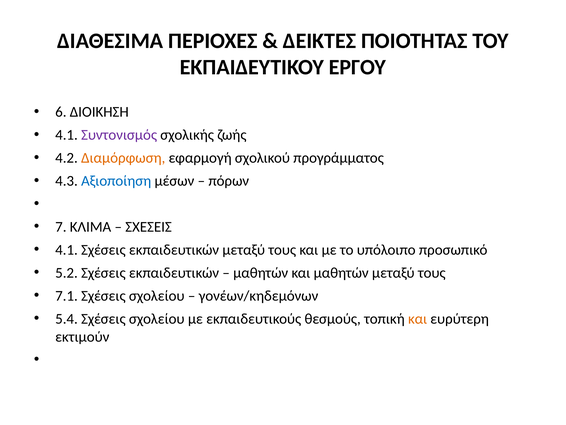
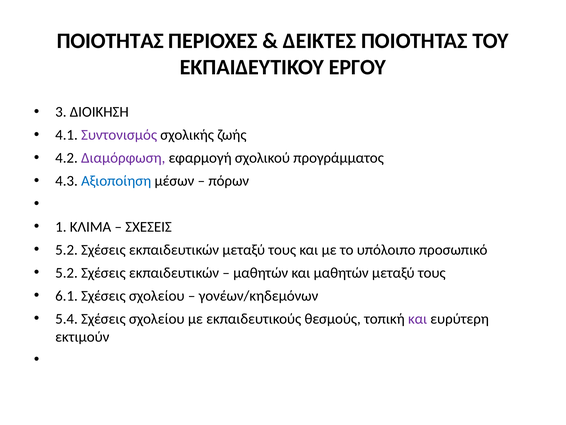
ΔΙΑΘΕΣΙΜΑ: ΔΙΑΘΕΣΙΜΑ -> ΠΟΙΟΤΗΤΑΣ (110, 41)
6: 6 -> 3 (61, 112)
Διαμόρφωση colour: orange -> purple (123, 158)
7: 7 -> 1 (61, 227)
4.1: 4.1 -> 5.2 (67, 250)
7.1: 7.1 -> 6.1 (67, 295)
και colour: orange -> purple (418, 318)
